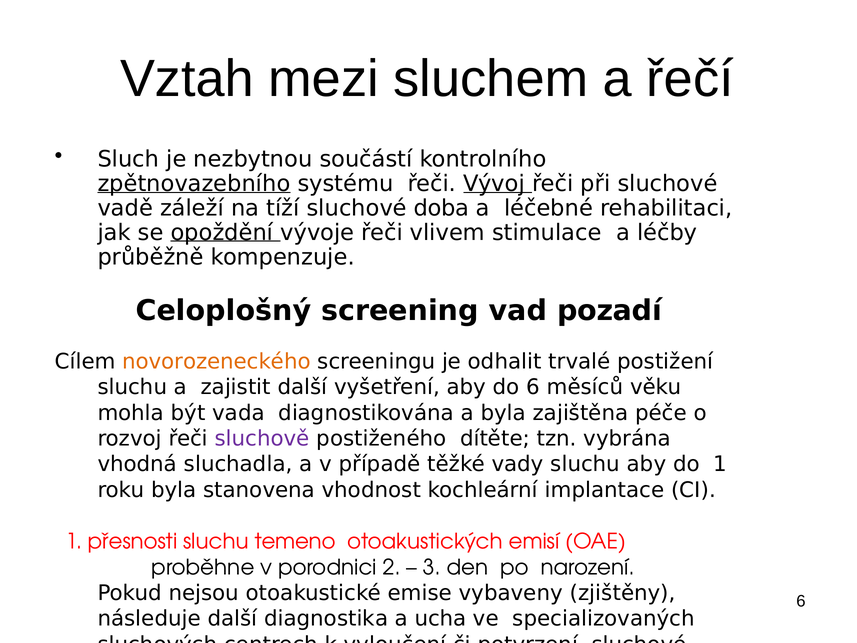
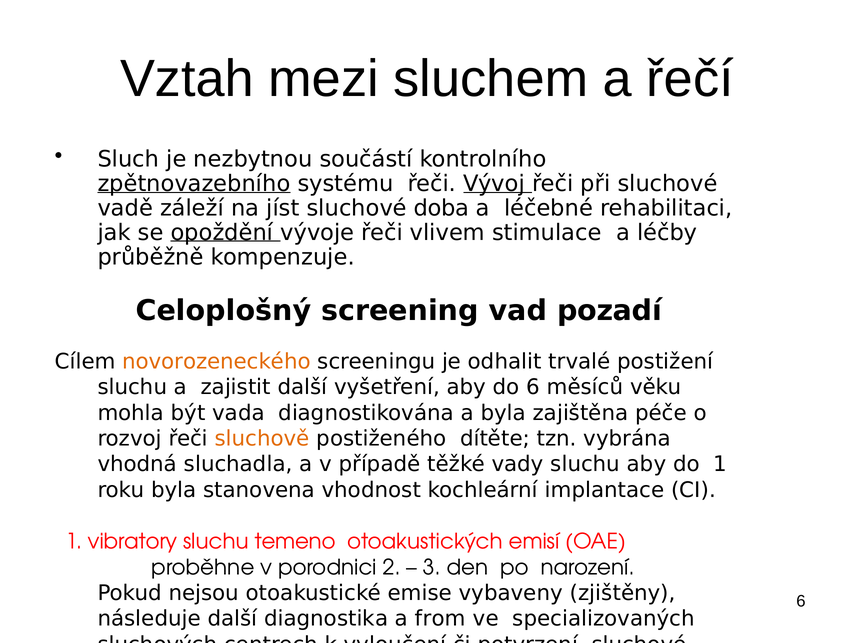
tíží: tíží -> jíst (283, 208)
sluchově colour: purple -> orange (262, 439)
přesnosti: přesnosti -> vibratory (133, 542)
ucha: ucha -> from (440, 619)
